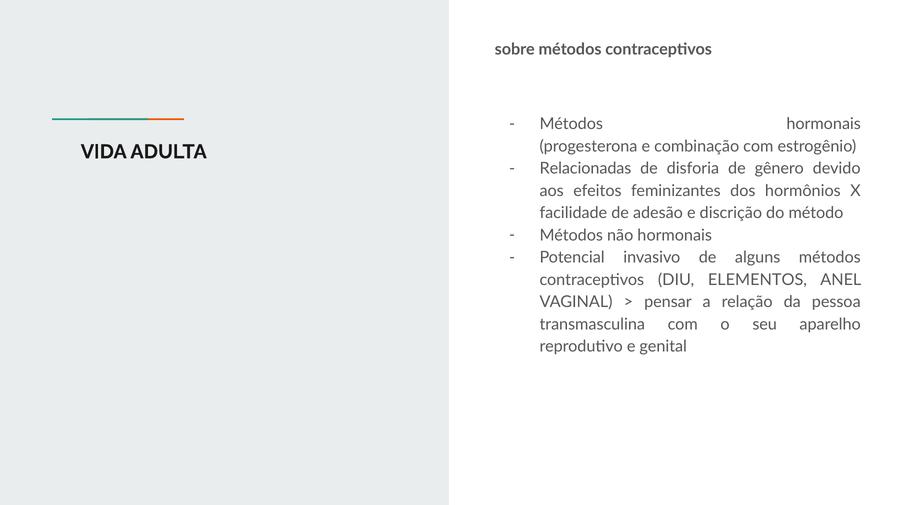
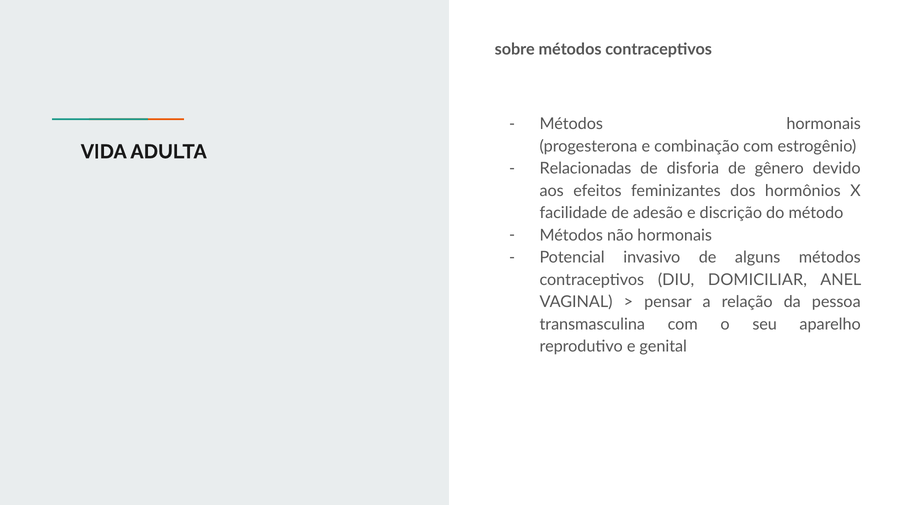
ELEMENTOS: ELEMENTOS -> DOMICILIAR (757, 280)
